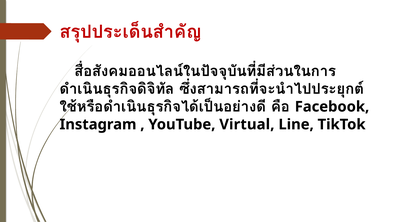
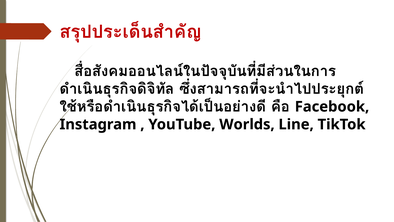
Virtual: Virtual -> Worlds (247, 124)
